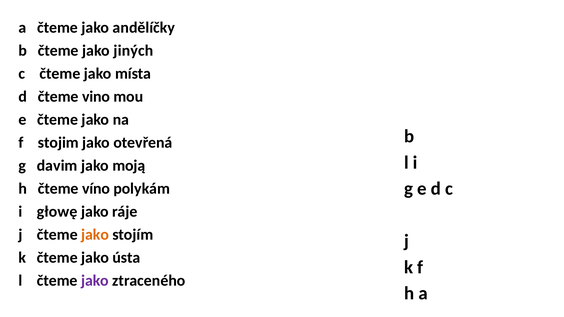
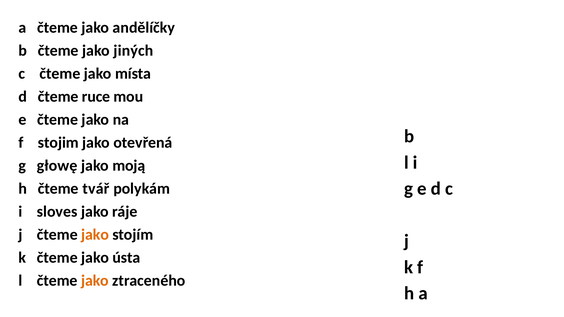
vino: vino -> ruce (96, 97)
davim: davim -> głowę (57, 166)
víno: víno -> tvář (96, 189)
głowę: głowę -> sloves (57, 212)
jako colour: purple -> orange (95, 281)
